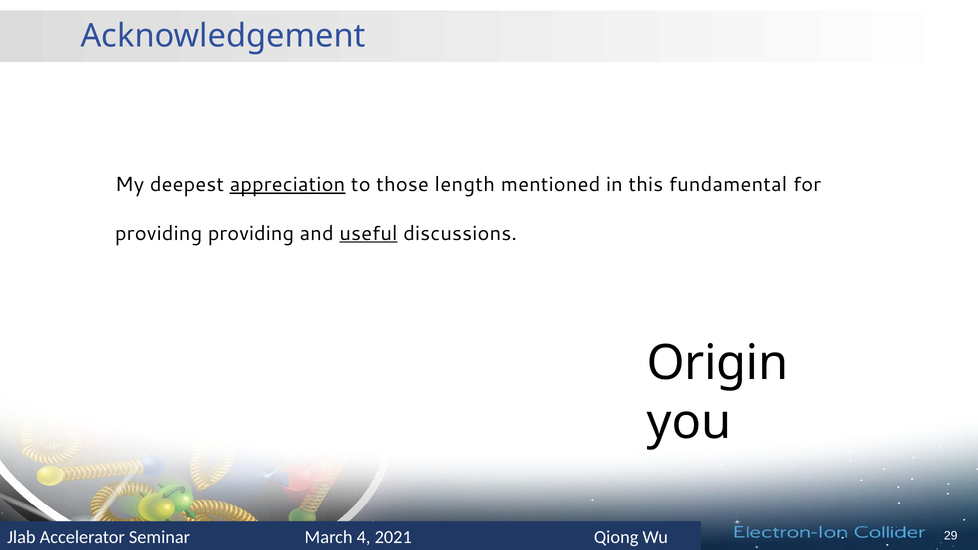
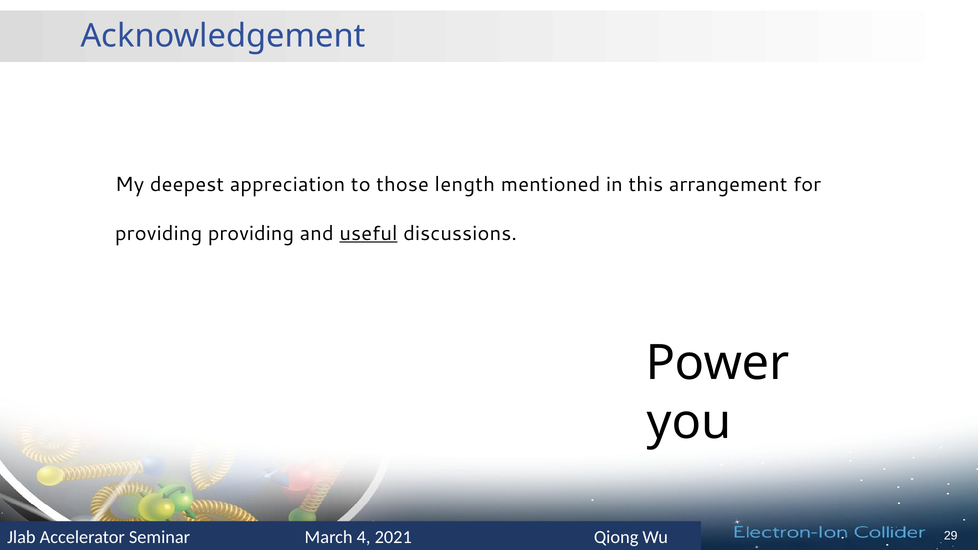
appreciation underline: present -> none (287, 184)
fundamental: fundamental -> arrangement (728, 184)
Origin: Origin -> Power (718, 363)
